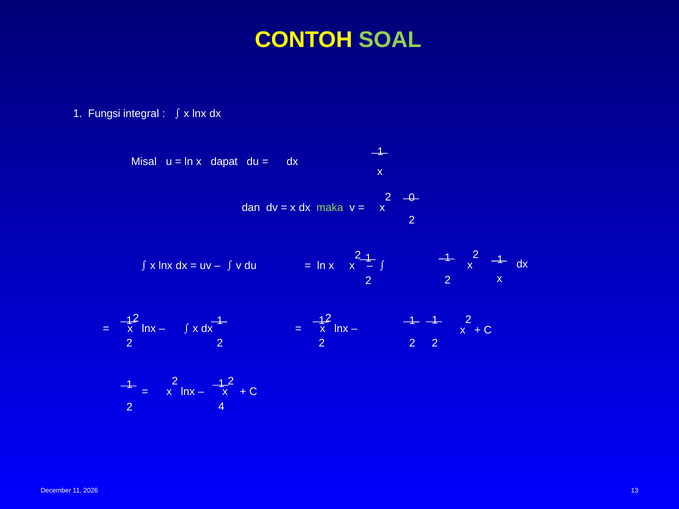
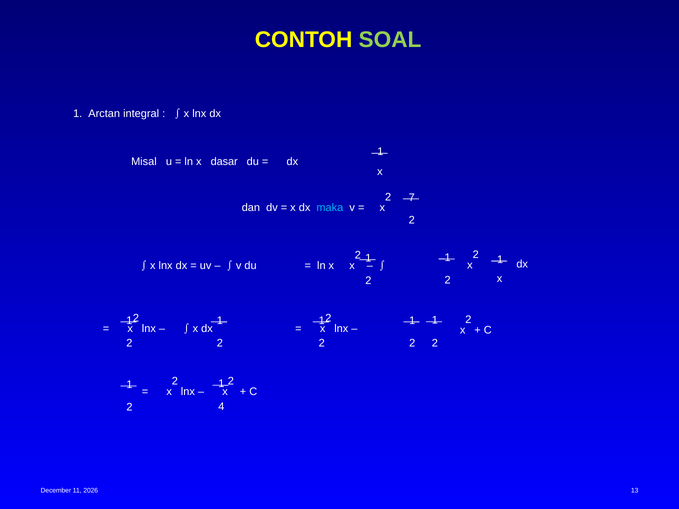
Fungsi: Fungsi -> Arctan (104, 114)
dapat: dapat -> dasar (224, 162)
0: 0 -> 7 (412, 198)
maka colour: light green -> light blue (330, 208)
